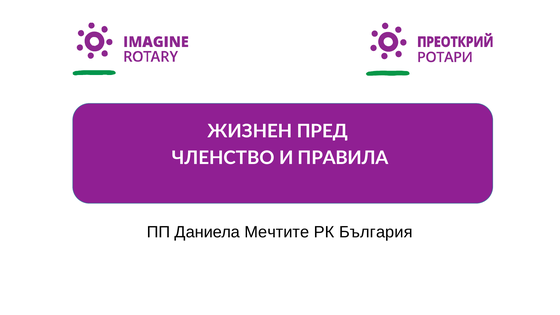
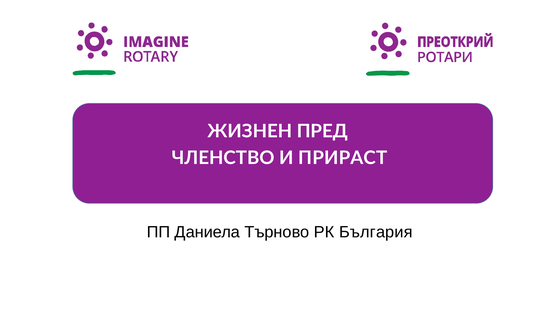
ПРАВИЛА: ПРАВИЛА -> ПРИРАСТ (343, 158)
Мечтите: Мечтите -> Търново (277, 232)
